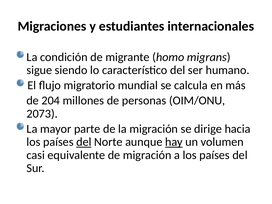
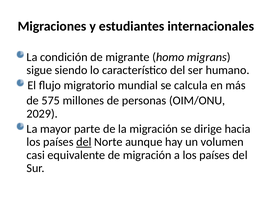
204: 204 -> 575 (51, 101)
2073: 2073 -> 2029 (42, 114)
hay underline: present -> none (174, 142)
